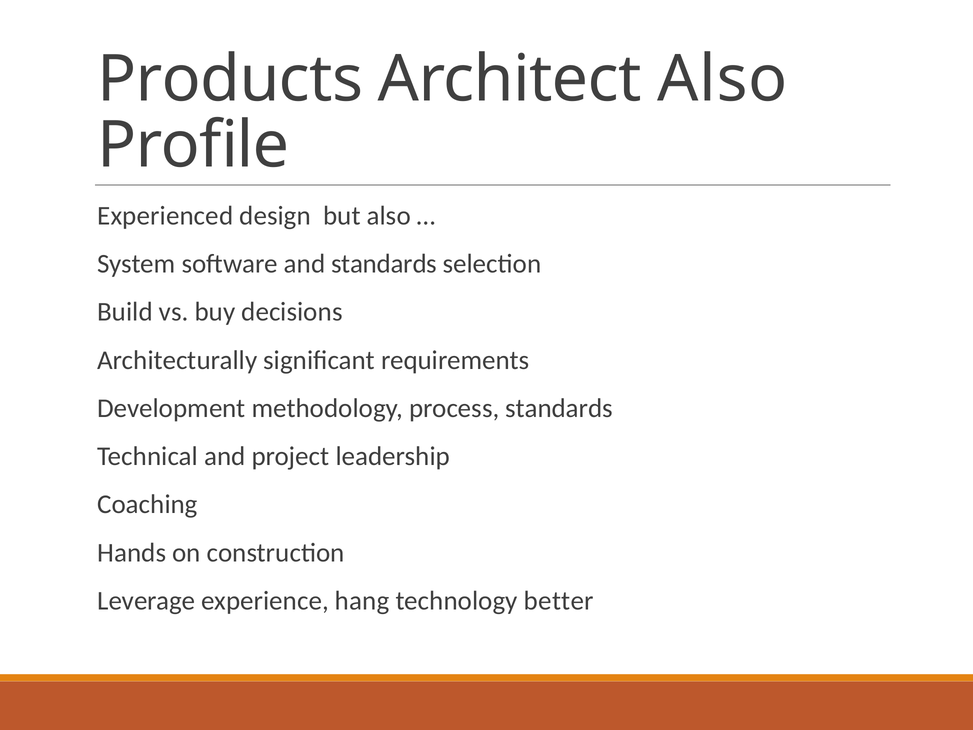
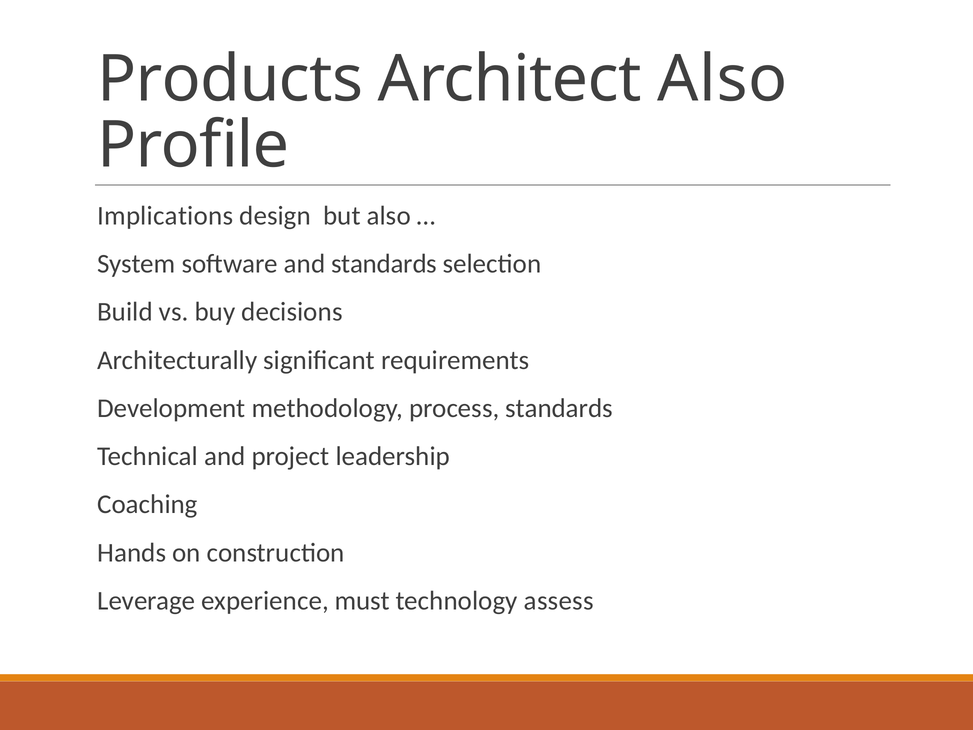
Experienced: Experienced -> Implications (165, 216)
hang: hang -> must (362, 601)
better: better -> assess (559, 601)
